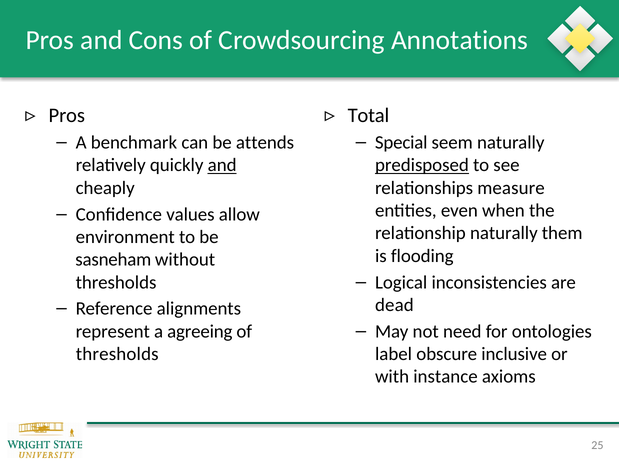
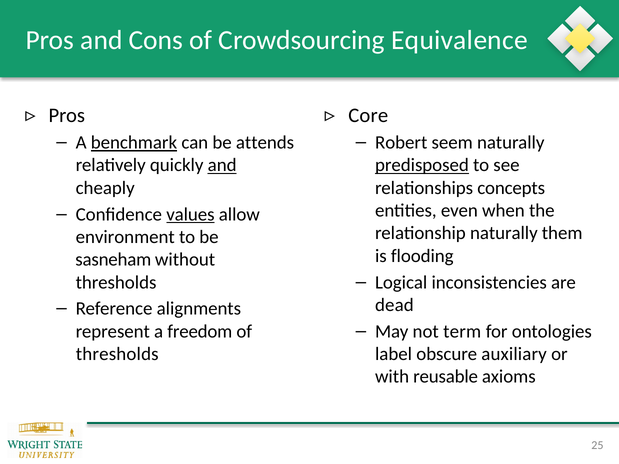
Annotations: Annotations -> Equivalence (459, 40)
Total: Total -> Core (368, 115)
benchmark underline: none -> present (134, 143)
Special: Special -> Robert (401, 143)
measure: measure -> concepts (511, 188)
values underline: none -> present (190, 214)
need: need -> term (462, 332)
agreeing: agreeing -> freedom (200, 332)
inclusive: inclusive -> auxiliary (514, 354)
instance: instance -> reusable (446, 377)
